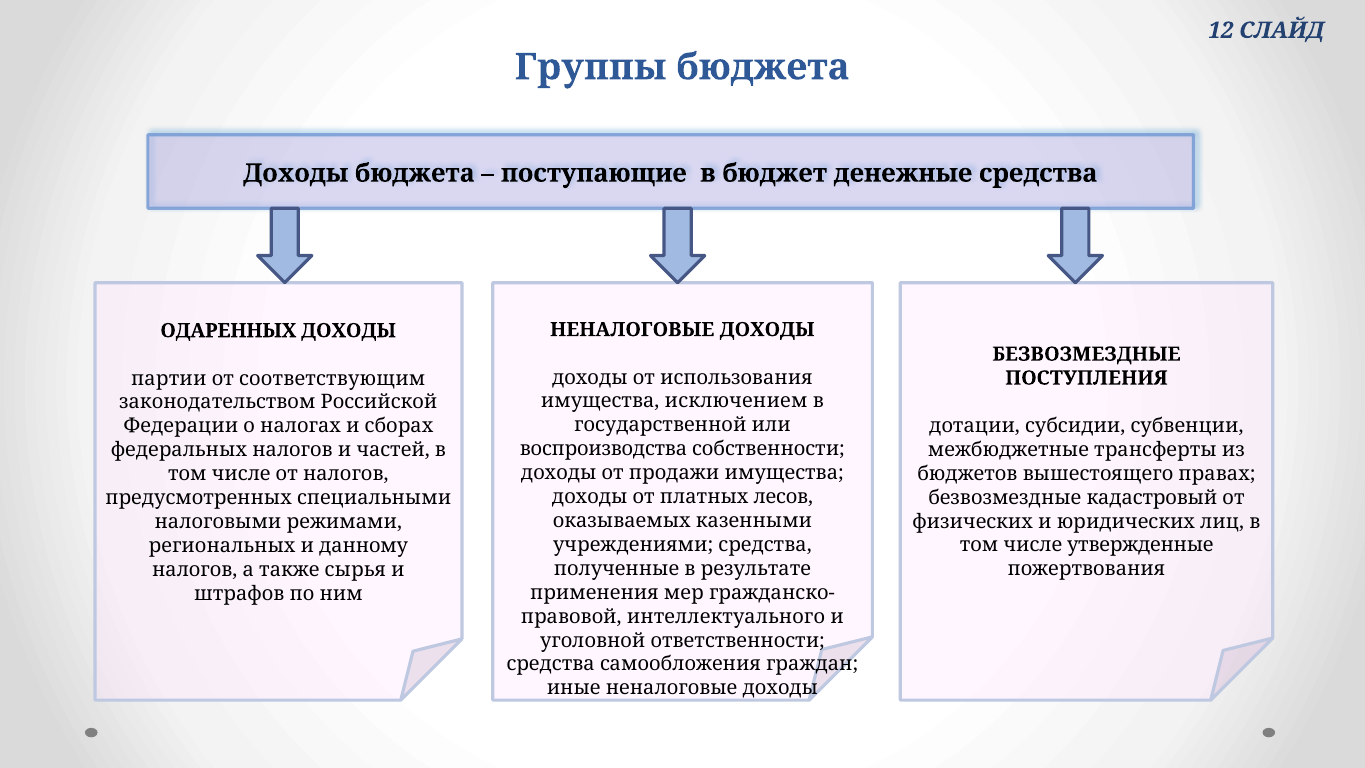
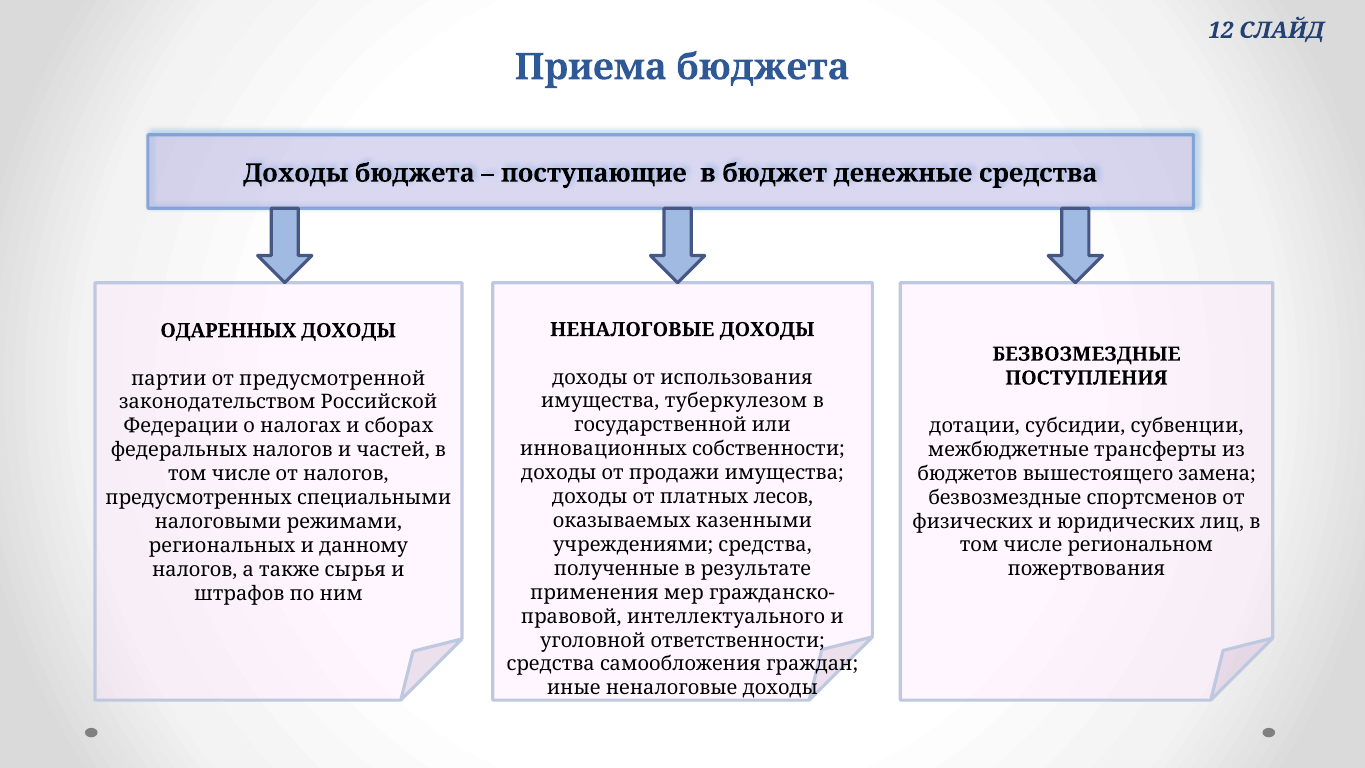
Группы: Группы -> Приема (591, 67)
соответствующим: соответствующим -> предусмотренной (332, 378)
исключением: исключением -> туберкулезом (736, 401)
воспроизводства: воспроизводства -> инновационных (603, 449)
правах: правах -> замена (1217, 474)
кадастровый: кадастровый -> спортсменов (1152, 497)
утвержденные: утвержденные -> региональном (1140, 545)
